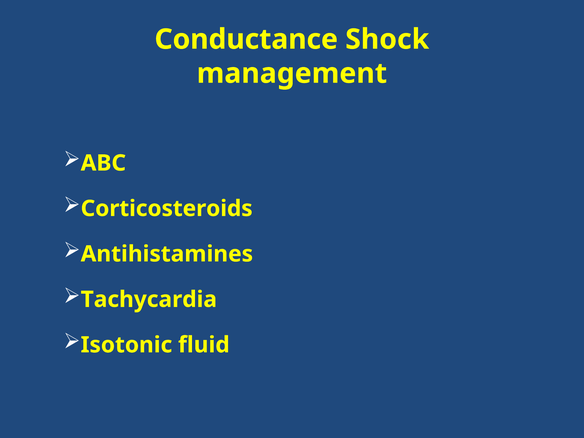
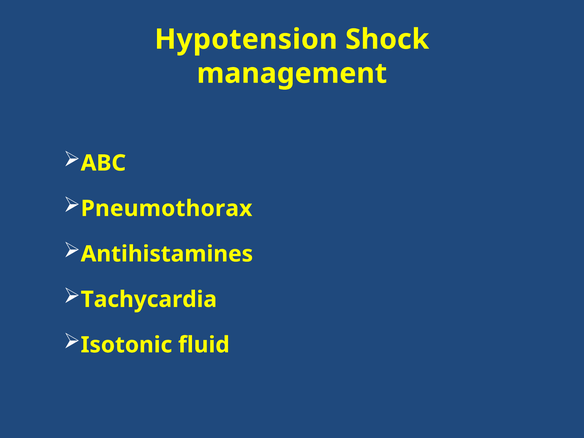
Conductance: Conductance -> Hypotension (246, 39)
Corticosteroids: Corticosteroids -> Pneumothorax (166, 209)
